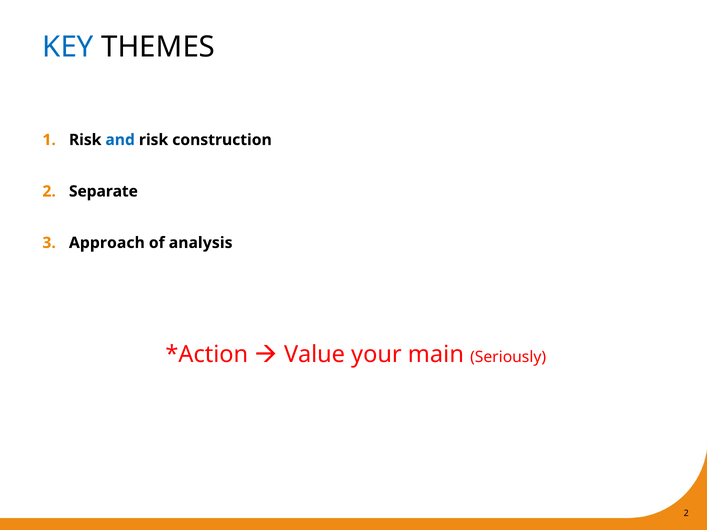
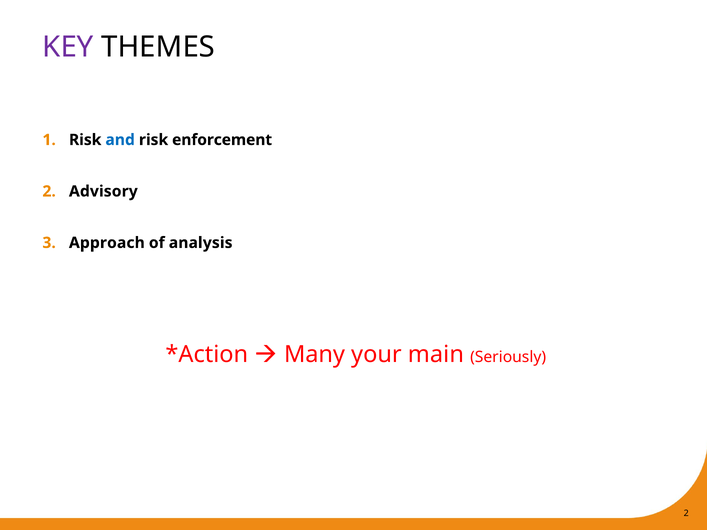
KEY colour: blue -> purple (68, 47)
construction: construction -> enforcement (222, 140)
Separate: Separate -> Advisory (103, 191)
Value: Value -> Many (315, 355)
